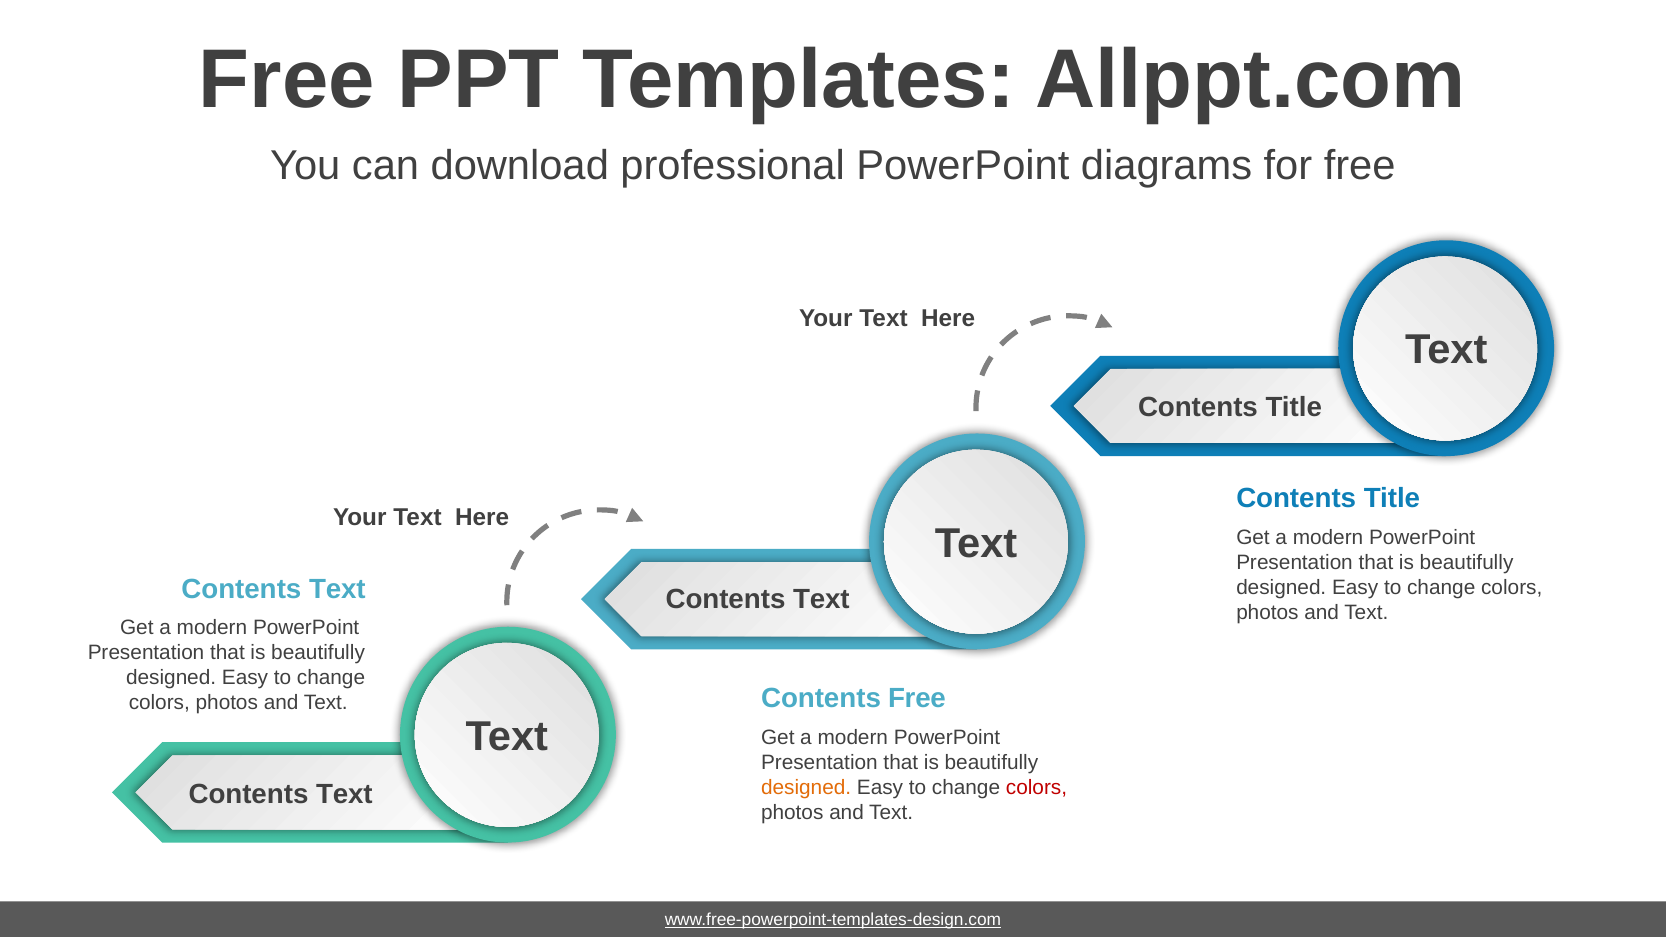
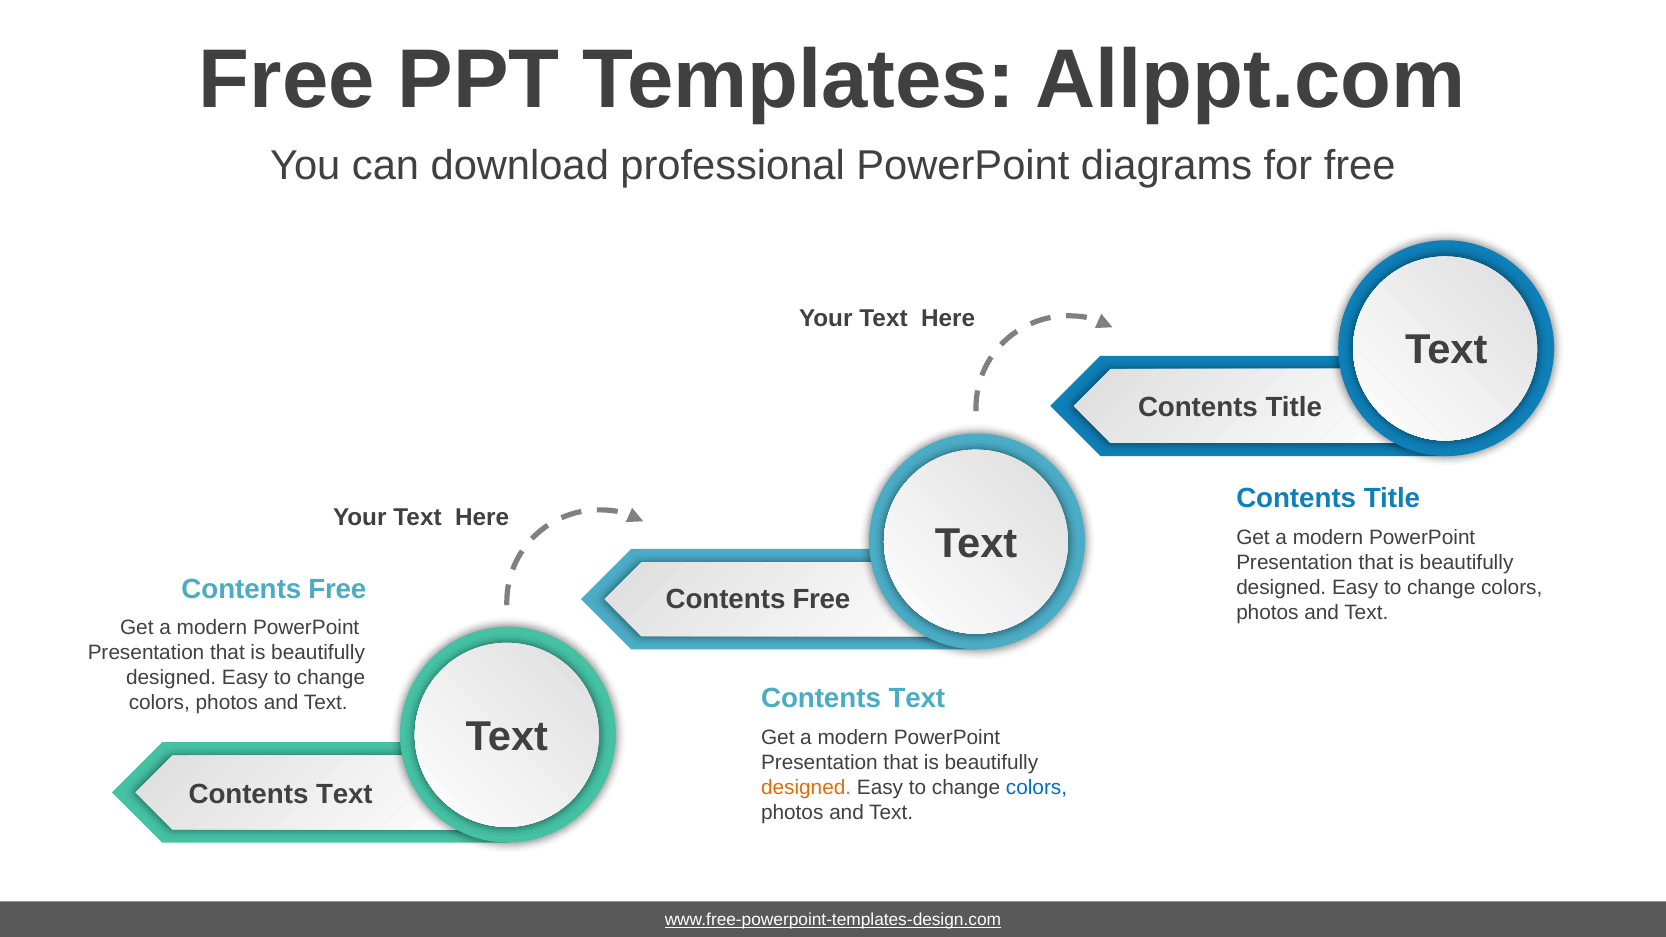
Text: Text -> Free (337, 589)
Text: Text -> Free (821, 600)
Free: Free -> Text (917, 699)
colors colour: red -> blue (1037, 788)
